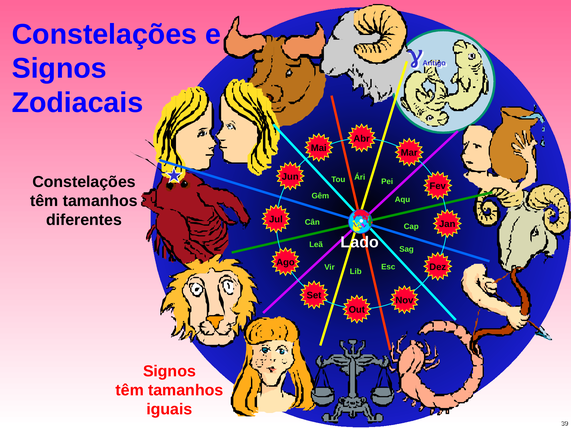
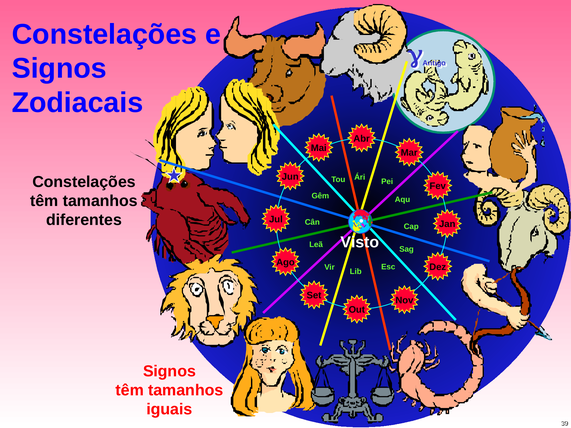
Lado: Lado -> Visto (360, 242)
